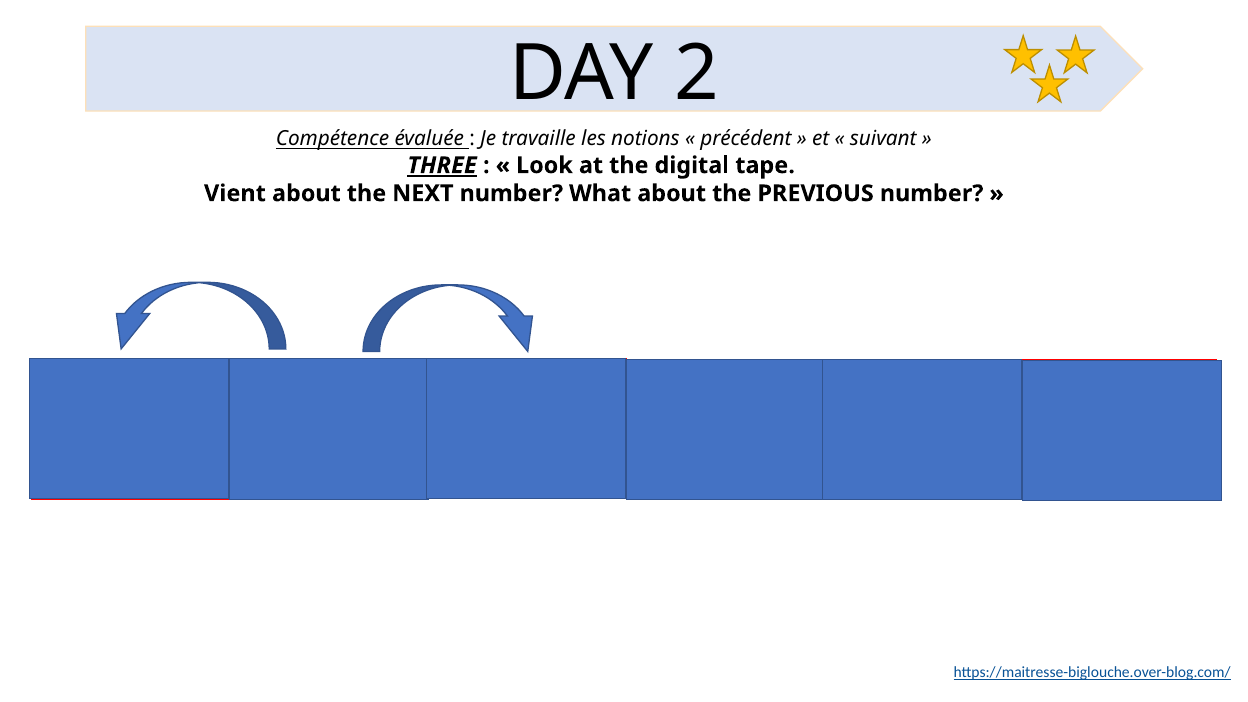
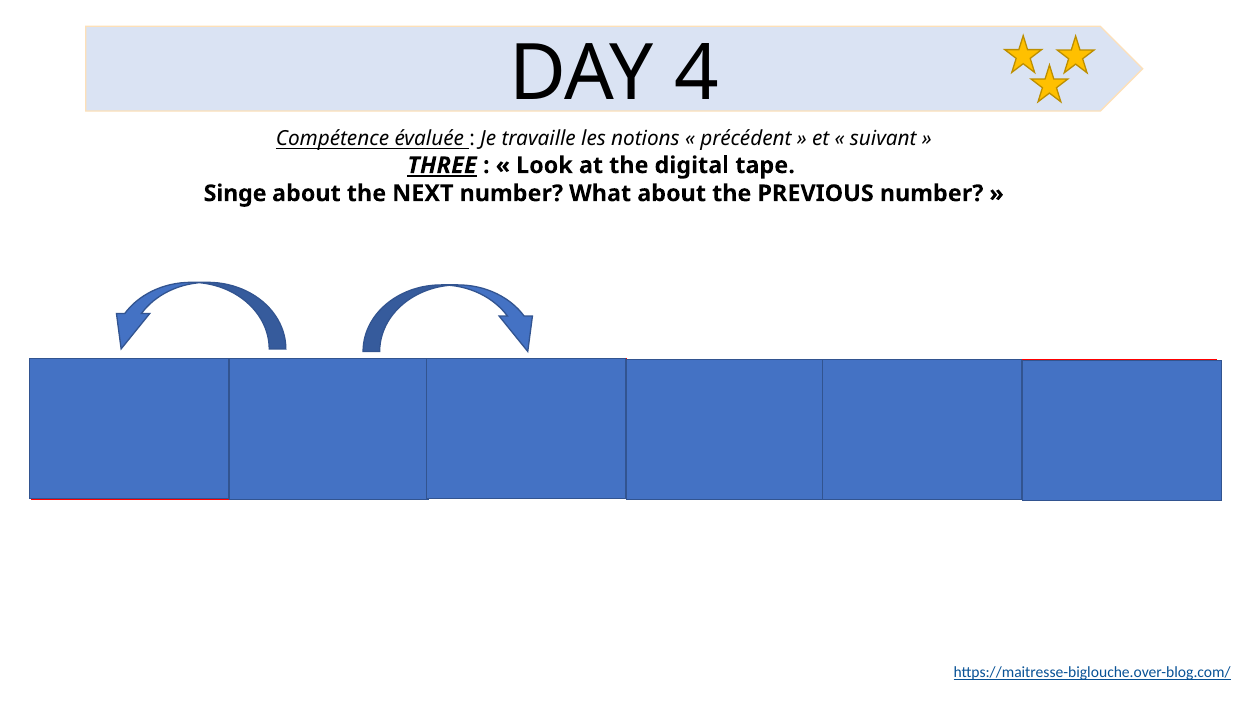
DAY 2: 2 -> 4 (697, 74)
Vient: Vient -> Singe (235, 193)
